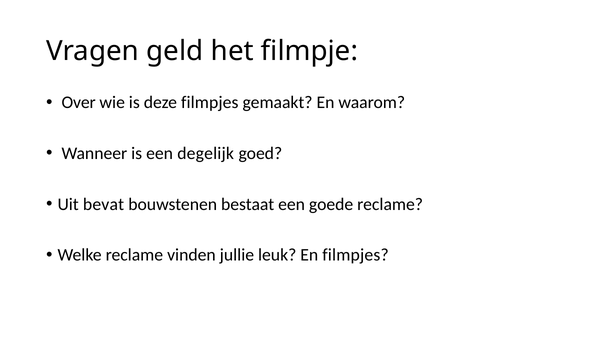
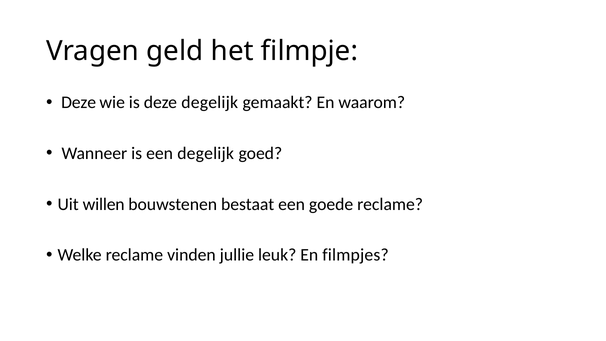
Over: Over -> Deze (79, 102)
deze filmpjes: filmpjes -> degelijk (210, 102)
bevat: bevat -> willen (104, 204)
